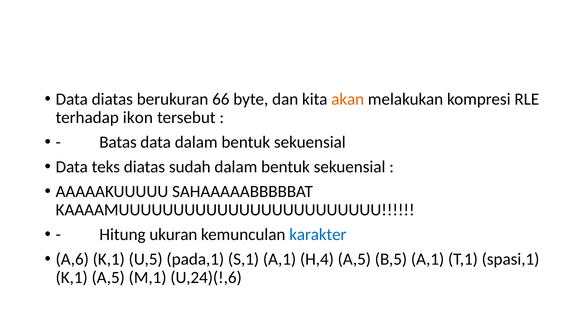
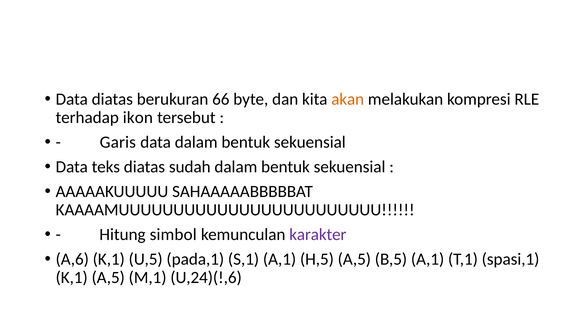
Batas: Batas -> Garis (118, 142)
ukuran: ukuran -> simbol (173, 234)
karakter colour: blue -> purple (318, 234)
H,4: H,4 -> H,5 (317, 259)
